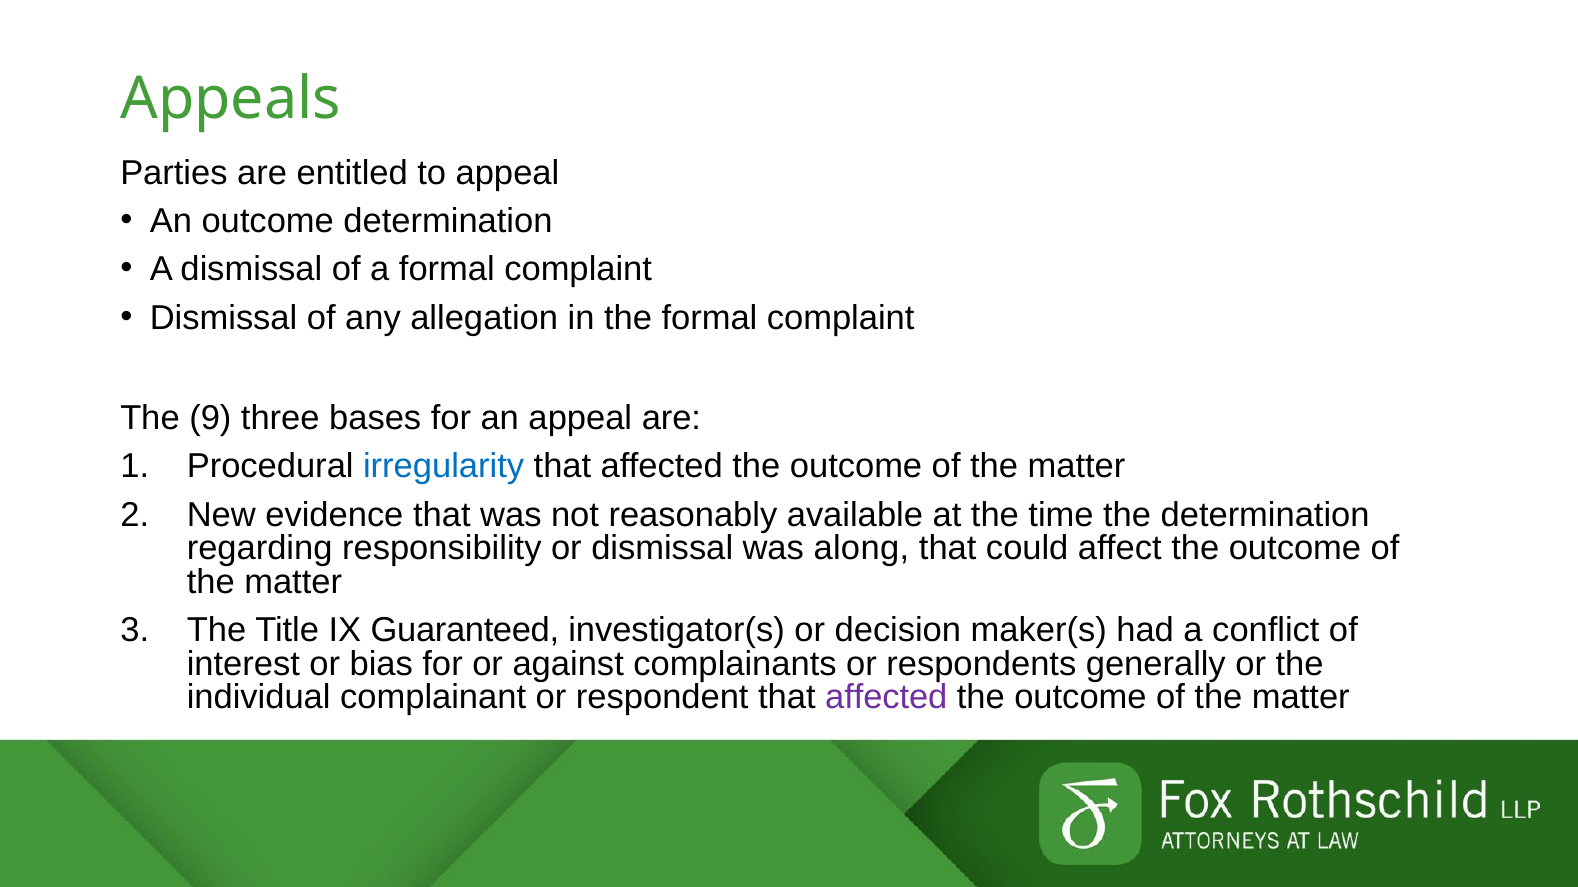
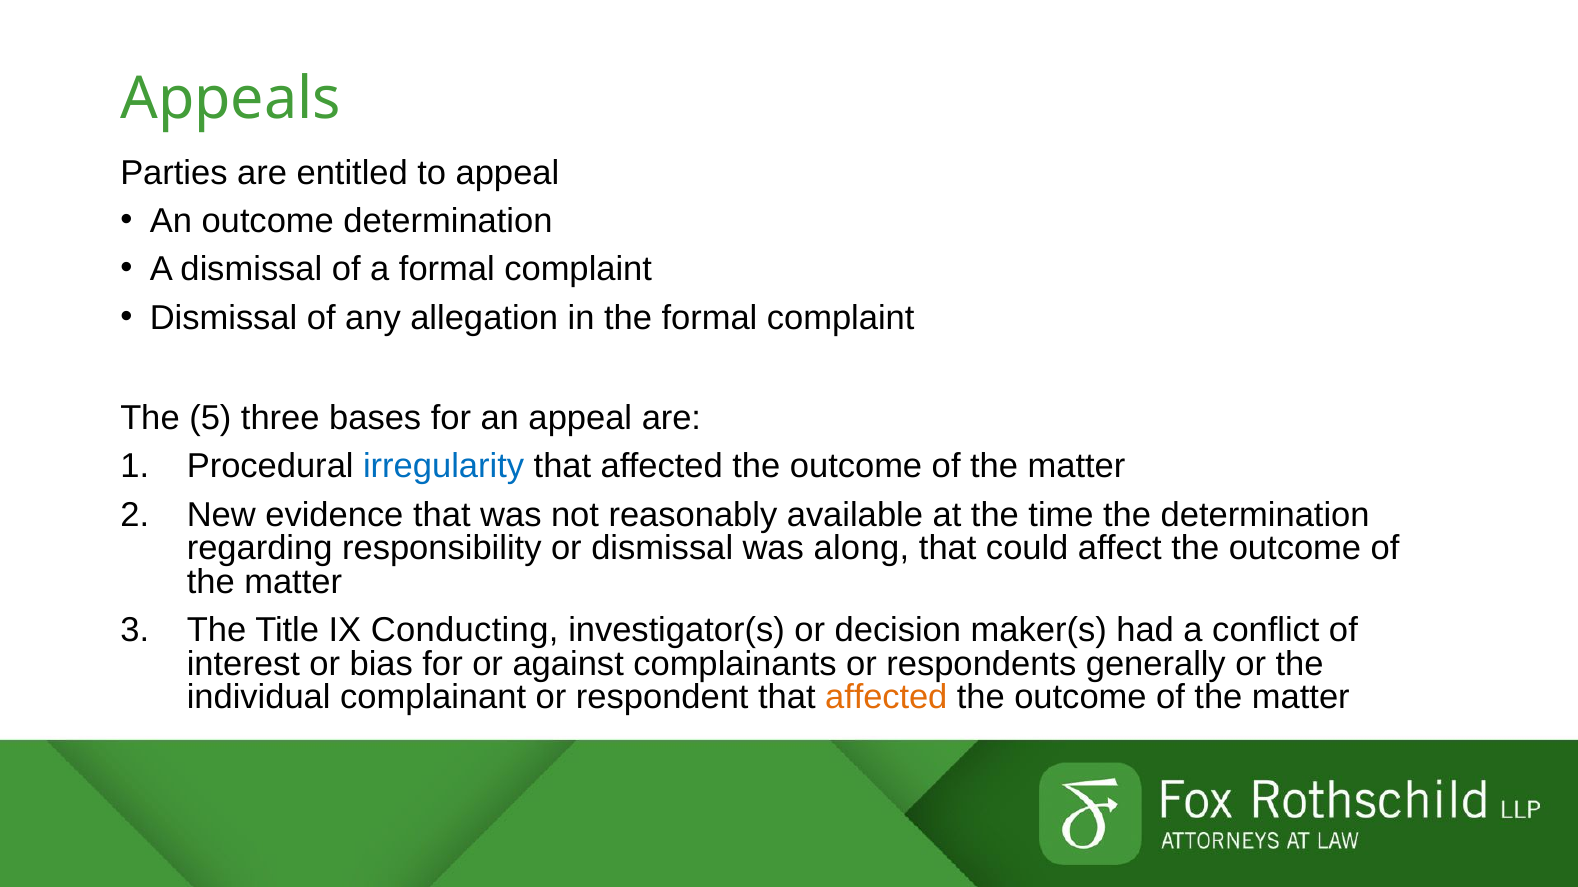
9: 9 -> 5 (210, 418)
Guaranteed: Guaranteed -> Conducting (465, 631)
affected colour: purple -> orange (886, 698)
